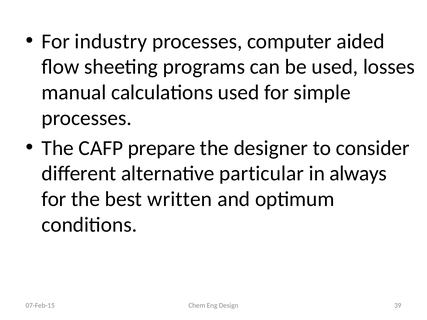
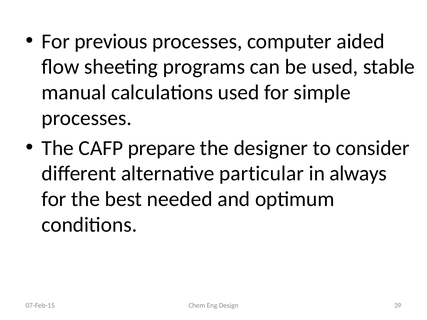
industry: industry -> previous (111, 41)
losses: losses -> stable (389, 67)
written: written -> needed (180, 199)
